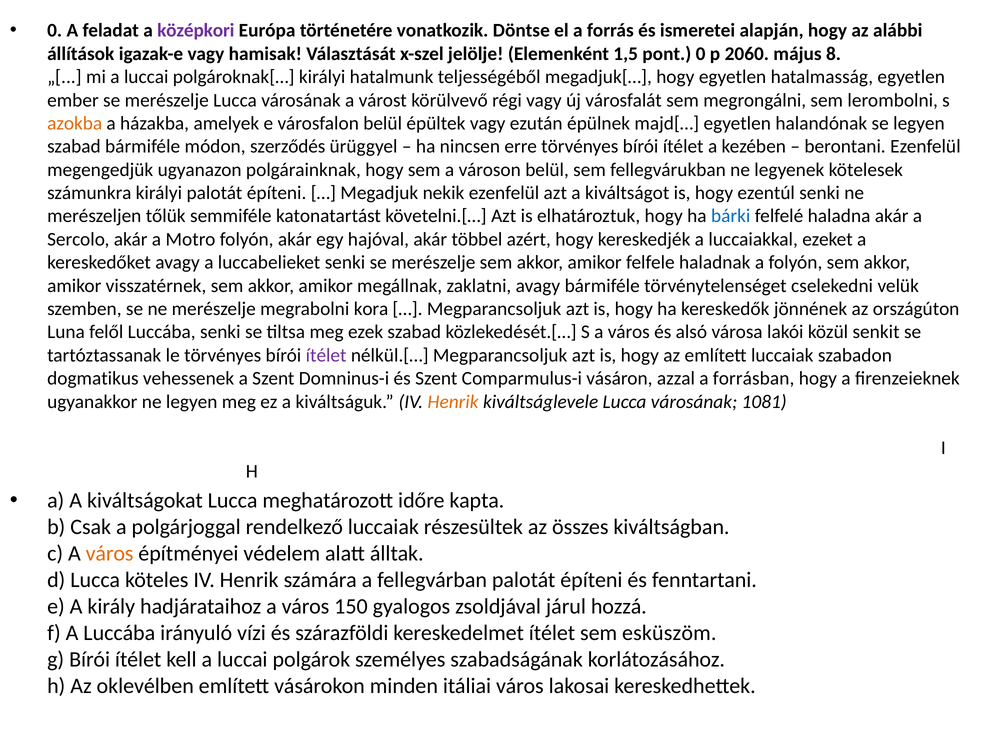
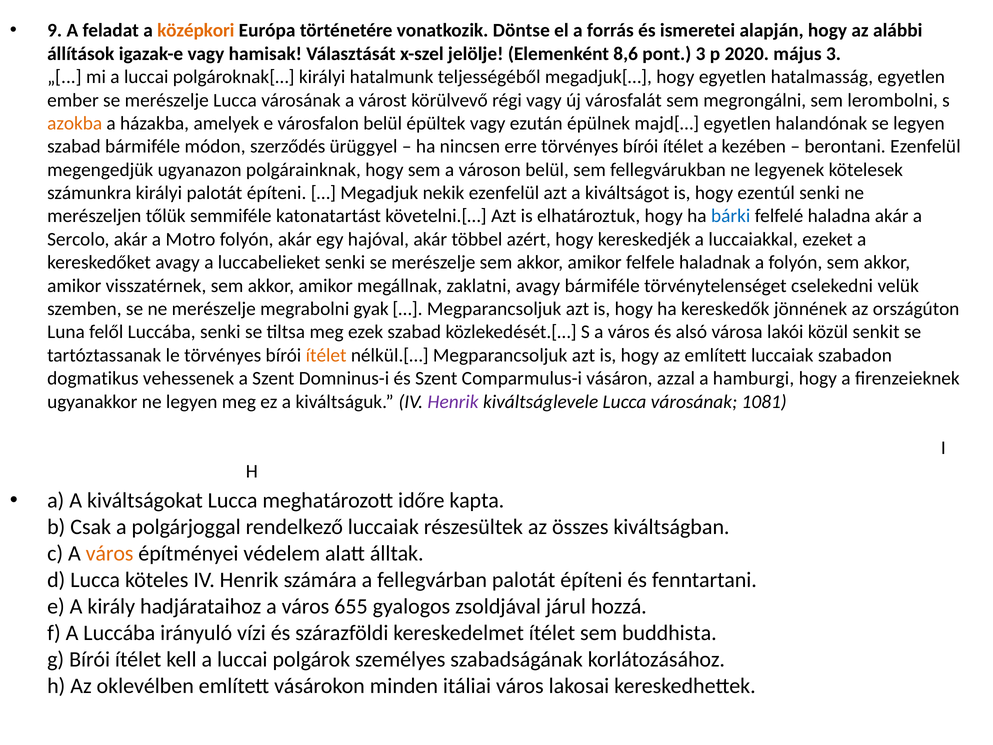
0: 0 -> 9 (55, 31)
középkori colour: purple -> orange (196, 31)
1,5: 1,5 -> 8,6 (626, 54)
pont 0: 0 -> 3 (701, 54)
2060: 2060 -> 2020 (747, 54)
május 8: 8 -> 3 (834, 54)
kora: kora -> gyak (371, 309)
ítélet colour: purple -> orange (326, 355)
forrásban: forrásban -> hamburgi (754, 378)
Henrik colour: orange -> purple (453, 402)
150: 150 -> 655 (351, 606)
esküszöm: esküszöm -> buddhista (669, 633)
